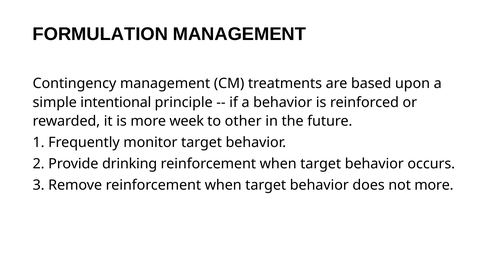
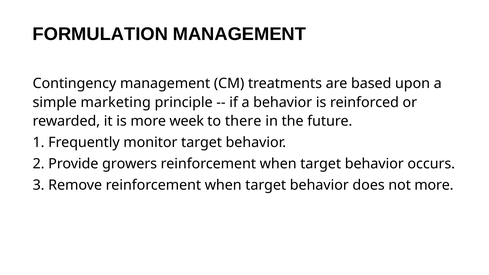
intentional: intentional -> marketing (116, 102)
other: other -> there (243, 121)
drinking: drinking -> growers (130, 164)
